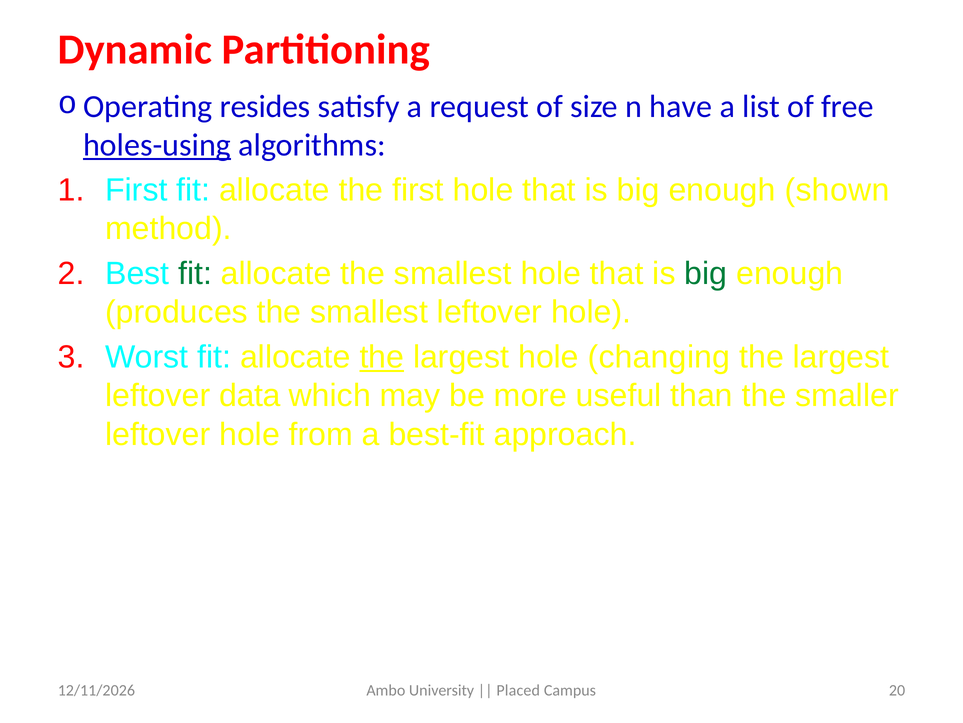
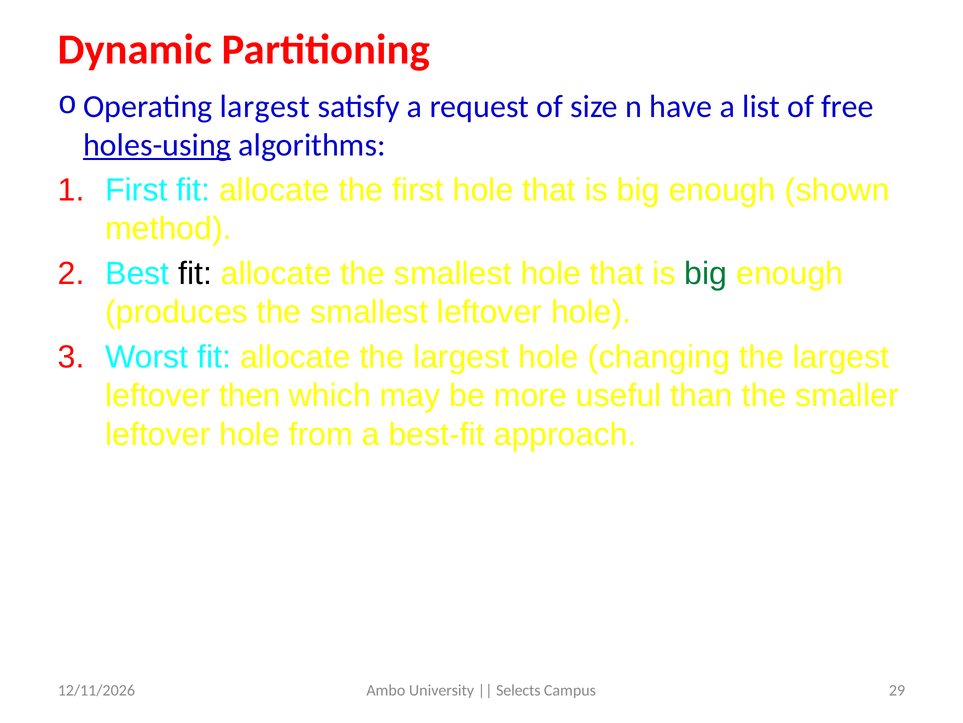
Operating resides: resides -> largest (265, 107)
fit colour: green -> black (195, 273)
the underline: present -> none (382, 357)
data: data -> then (250, 395)
Placed: Placed -> Selects (518, 690)
20: 20 -> 29 (897, 690)
